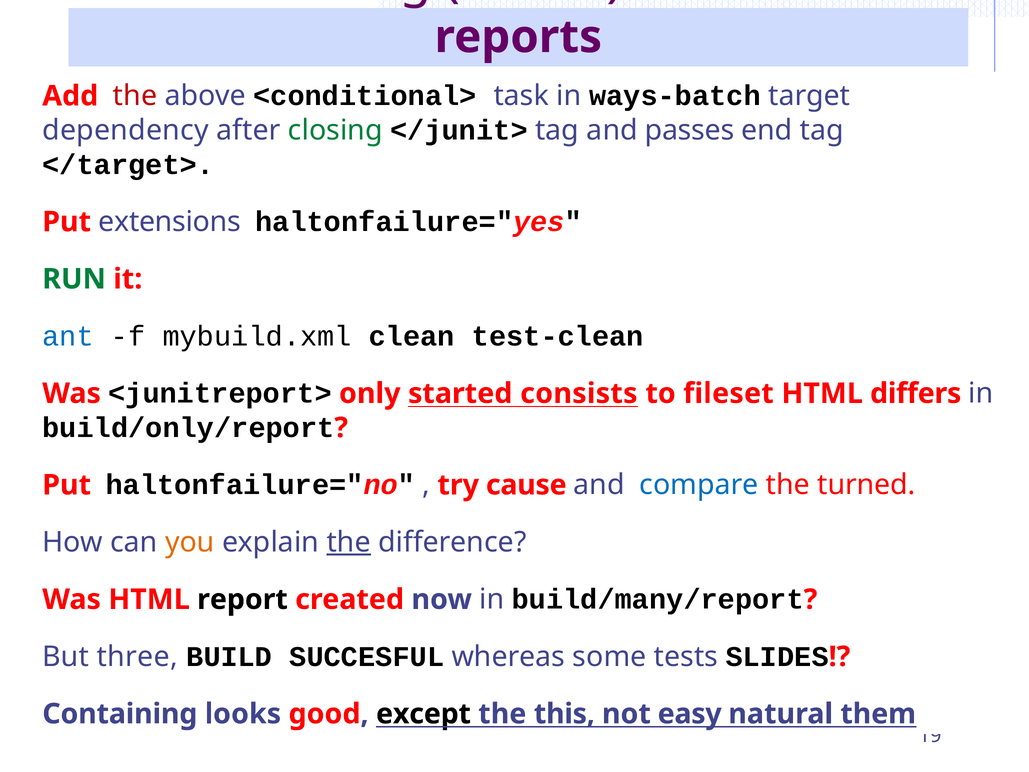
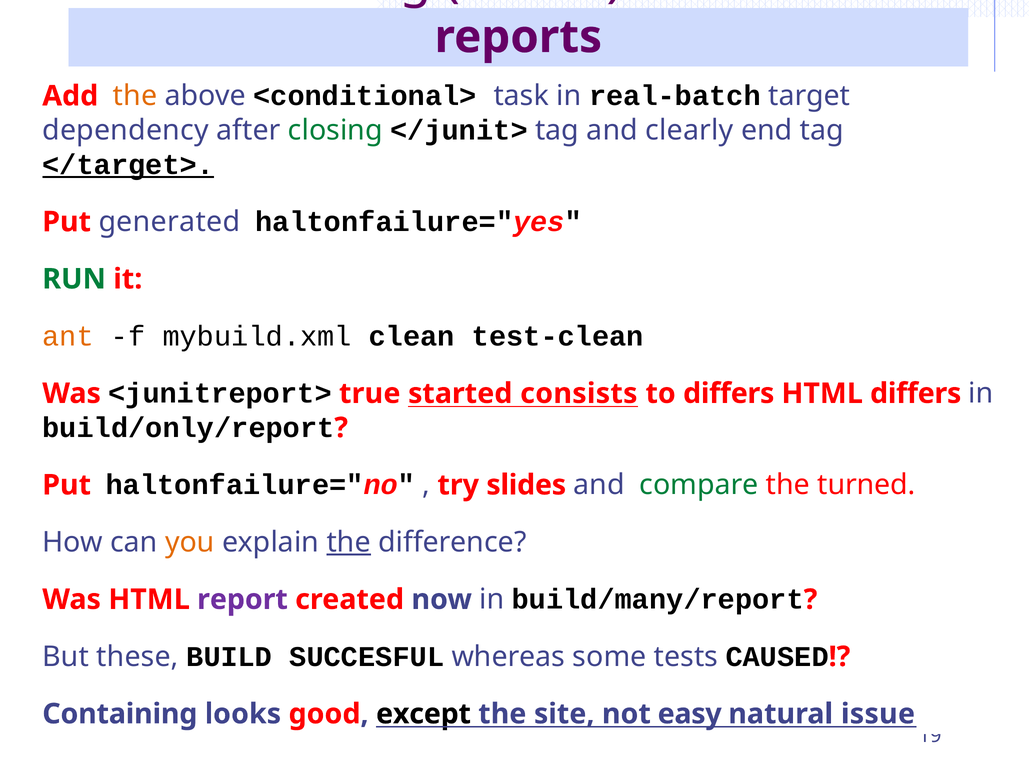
the colour: red -> orange (135, 96)
ways-batch: ways-batch -> real-batch (675, 96)
passes: passes -> clearly (689, 130)
</target> underline: none -> present (128, 165)
extensions: extensions -> generated (169, 222)
ant colour: blue -> orange (68, 336)
only: only -> true (370, 393)
to fileset: fileset -> differs (729, 393)
cause: cause -> slides (526, 485)
compare colour: blue -> green (699, 485)
report colour: black -> purple (242, 599)
three: three -> these (137, 656)
SLIDES: SLIDES -> CAUSED (777, 656)
this: this -> site (564, 714)
them: them -> issue (878, 714)
